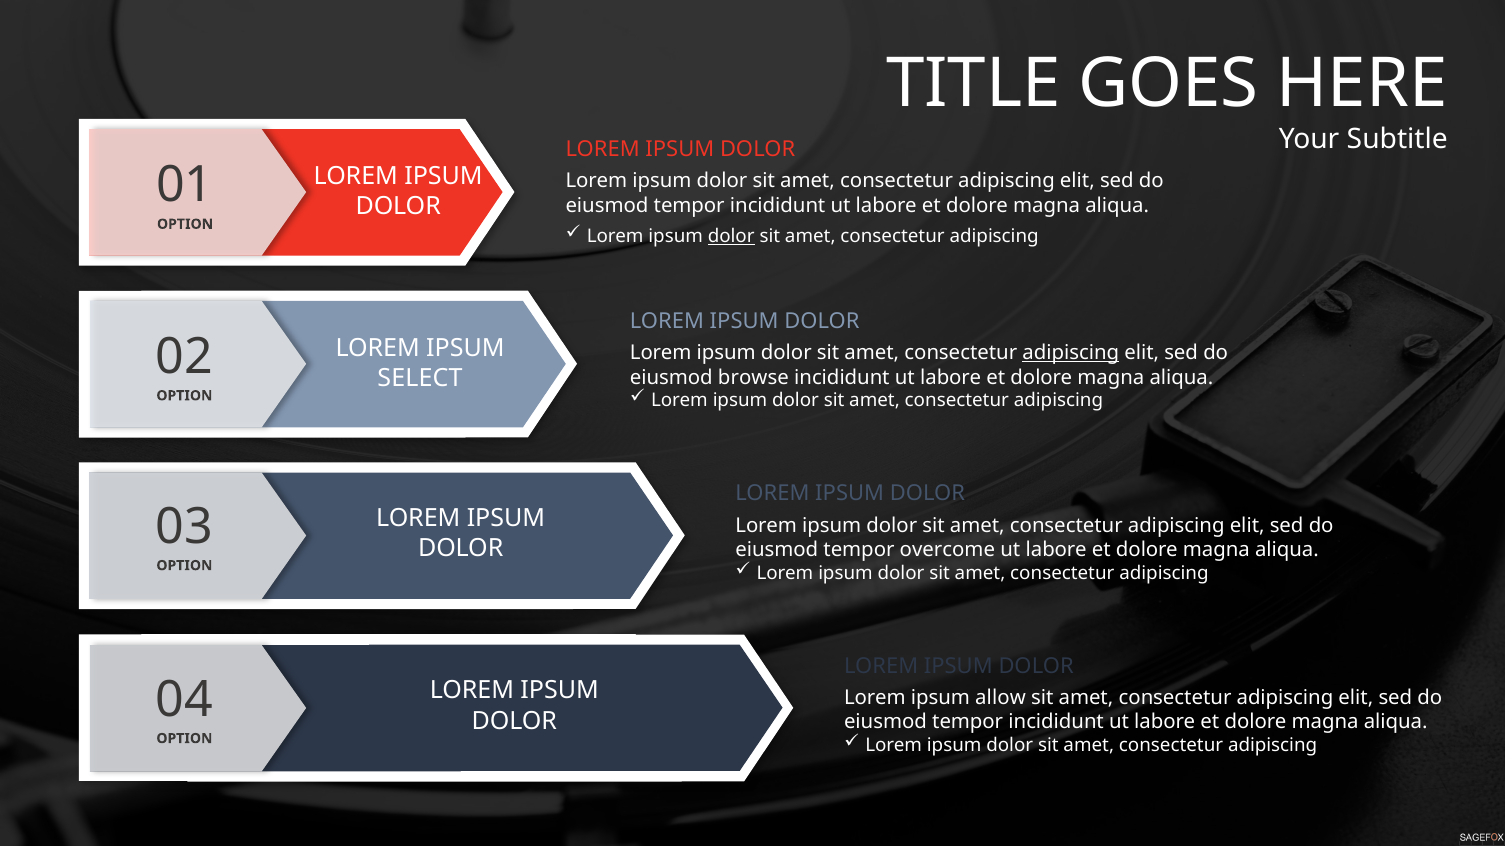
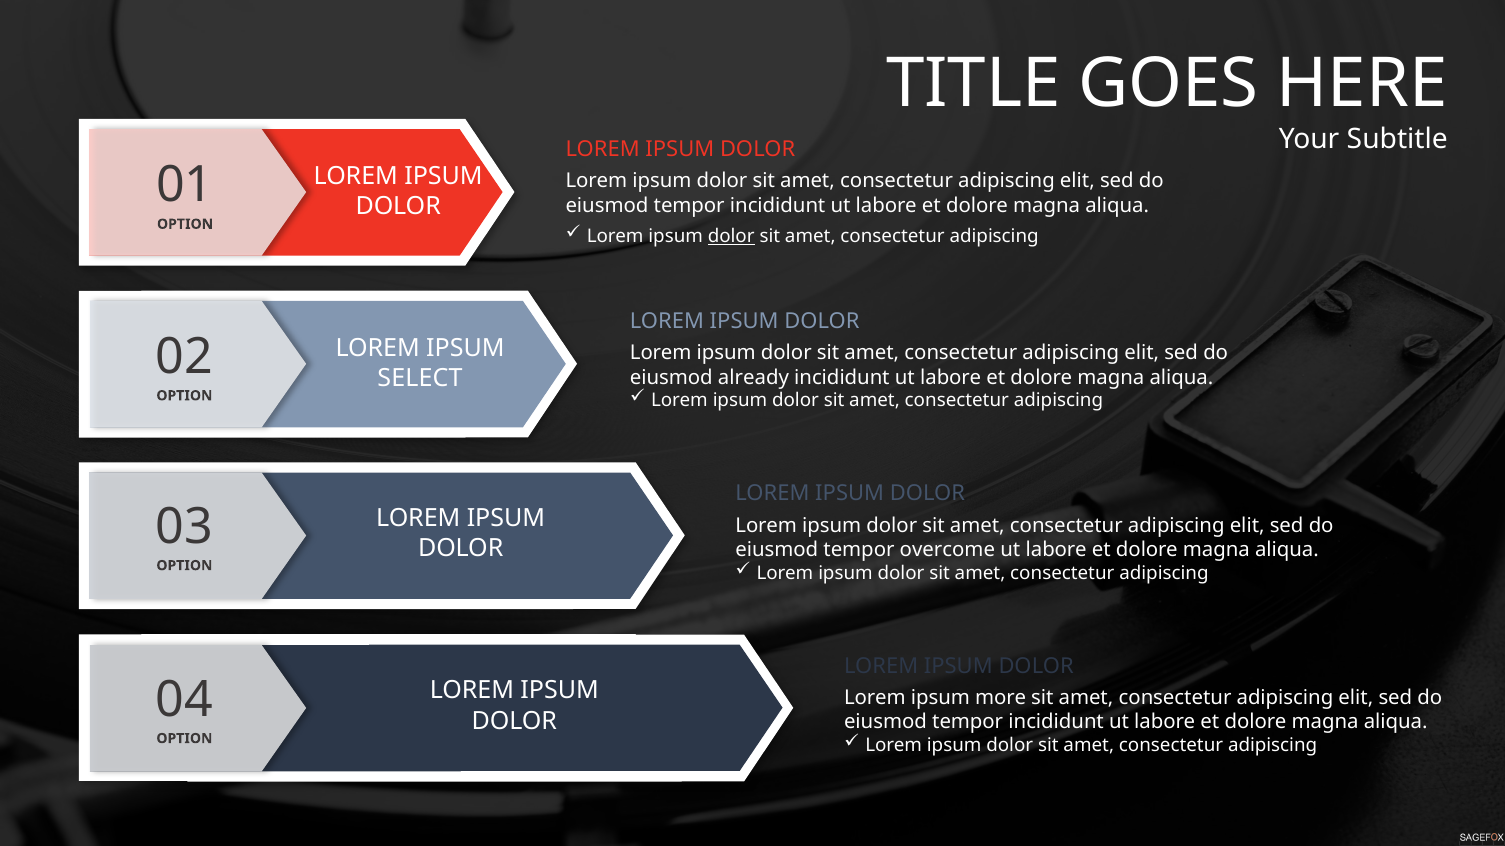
adipiscing underline: present -> none (1071, 353)
browse: browse -> already (753, 378)
allow: allow -> more (1001, 698)
